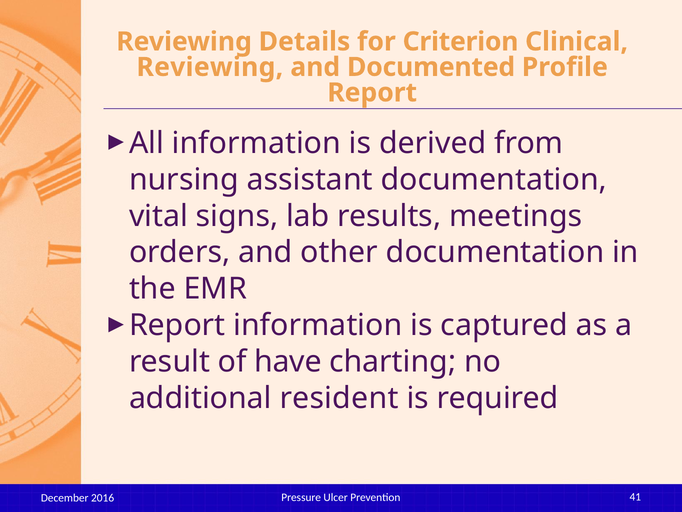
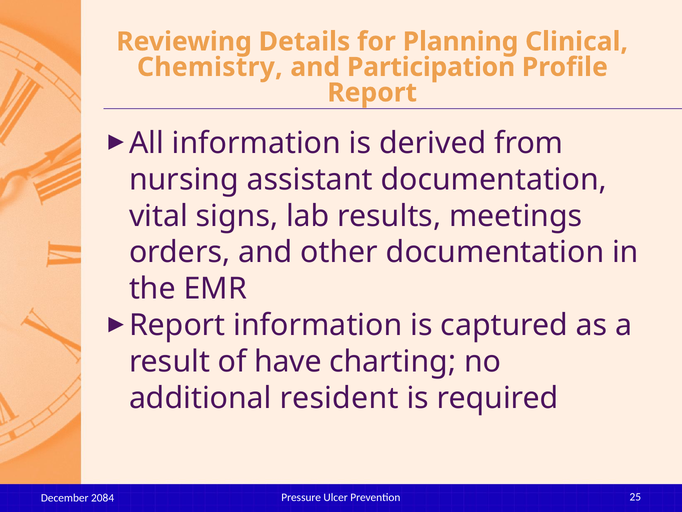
Criterion: Criterion -> Planning (461, 42)
Reviewing: Reviewing -> Chemistry (210, 67)
Documented: Documented -> Participation (431, 67)
41: 41 -> 25 (635, 496)
2016: 2016 -> 2084 (103, 497)
